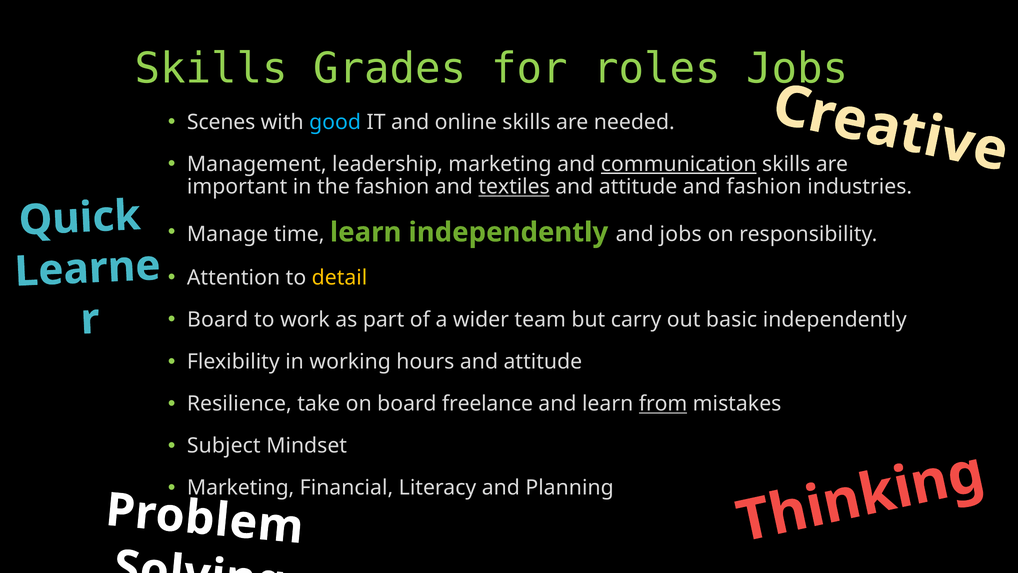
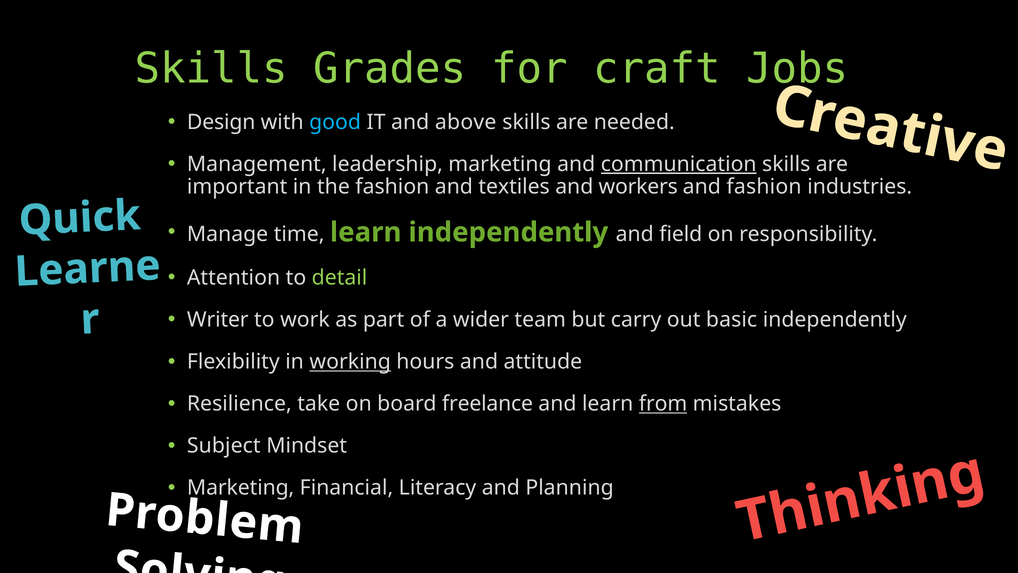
roles: roles -> craft (657, 69)
Scenes: Scenes -> Design (221, 122)
online: online -> above (466, 122)
textiles underline: present -> none (514, 187)
attitude: attitude -> workers (638, 187)
and jobs: jobs -> field (681, 234)
detail colour: yellow -> light green (340, 278)
Board: Board -> Writer (218, 320)
working underline: none -> present (350, 362)
